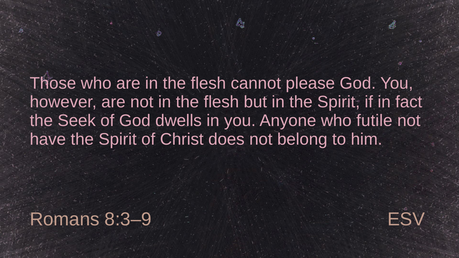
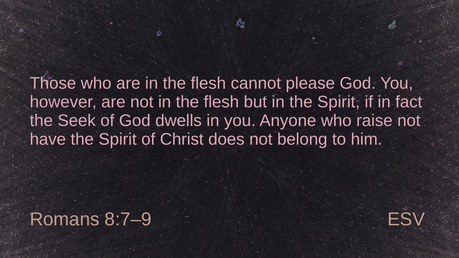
futile: futile -> raise (374, 121)
8:3–9: 8:3–9 -> 8:7–9 (128, 219)
